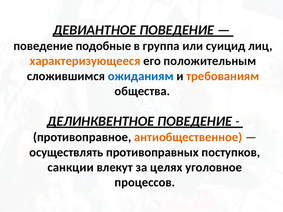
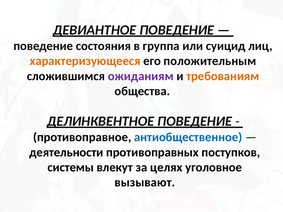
подобные: подобные -> состояния (103, 46)
ожиданиям colour: blue -> purple (141, 76)
антиобщественное colour: orange -> blue (188, 137)
осуществлять: осуществлять -> деятельности (66, 152)
санкции: санкции -> системы (71, 168)
процессов: процессов -> вызывают (145, 183)
